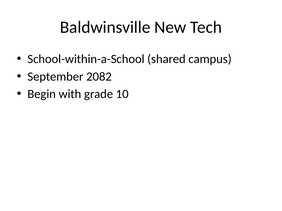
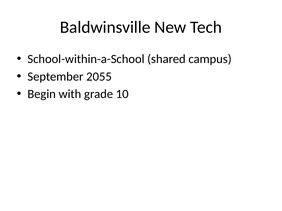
2082: 2082 -> 2055 (99, 77)
